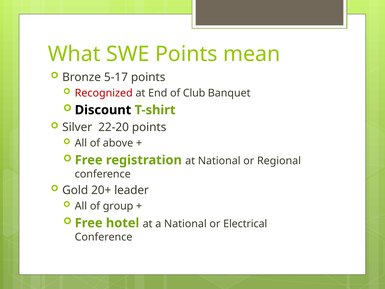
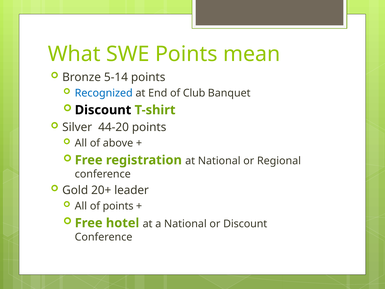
5-17: 5-17 -> 5-14 (116, 77)
Recognized colour: red -> blue (104, 93)
22-20: 22-20 -> 44-20 (114, 127)
of group: group -> points (118, 206)
or Electrical: Electrical -> Discount (245, 224)
